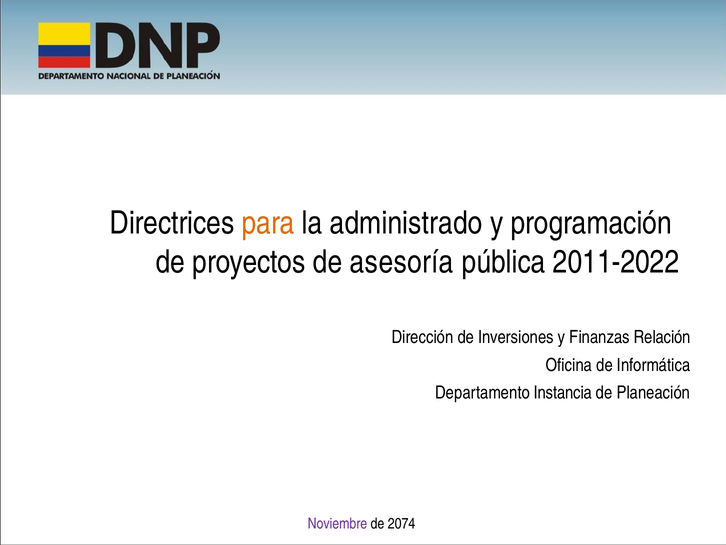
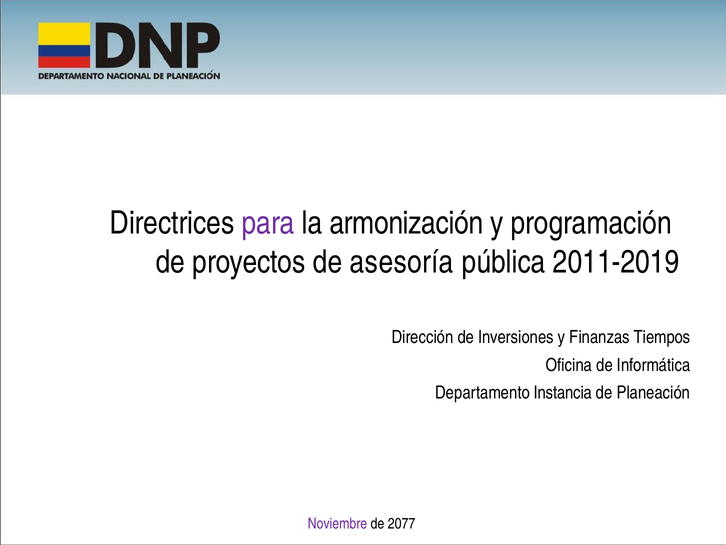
para colour: orange -> purple (268, 223)
administrado: administrado -> armonización (406, 223)
2011-2022: 2011-2022 -> 2011-2019 (616, 262)
Relación: Relación -> Tiempos (662, 337)
2074: 2074 -> 2077 (402, 523)
